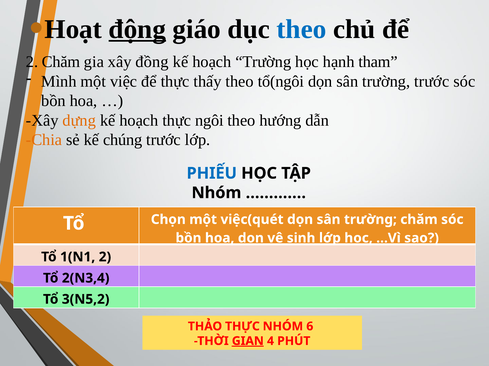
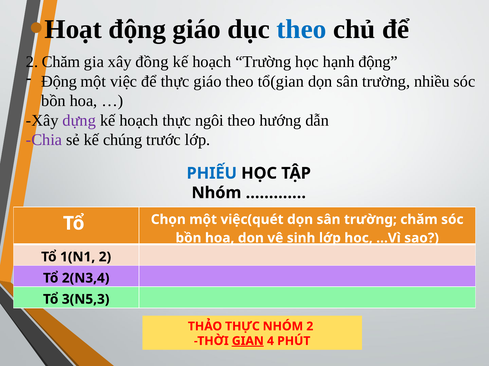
động underline: present -> none (137, 29)
hạnh tham: tham -> động (378, 62)
Mình: Mình -> Động (59, 81)
thực thấy: thấy -> giáo (208, 81)
tổ(ngôi: tổ(ngôi -> tổ(gian (281, 81)
trường trước: trước -> nhiều (432, 81)
dựng colour: orange -> purple (79, 121)
Chia colour: orange -> purple (44, 140)
3(N5,2: 3(N5,2 -> 3(N5,3 (86, 300)
NHÓM 6: 6 -> 2 (310, 327)
